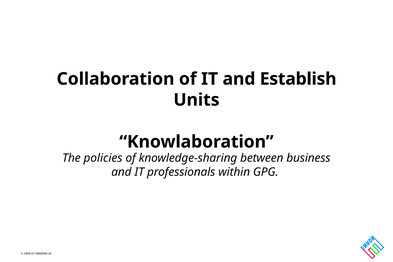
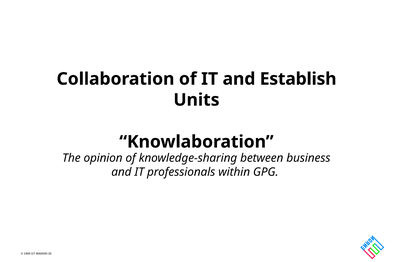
policies: policies -> opinion (103, 158)
